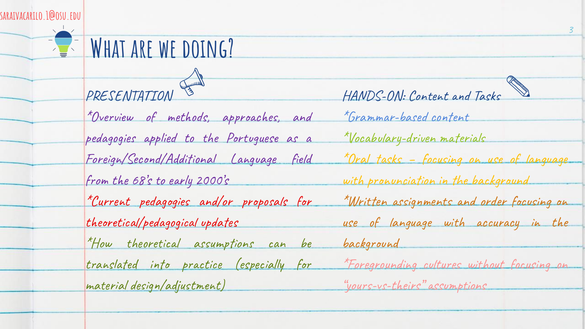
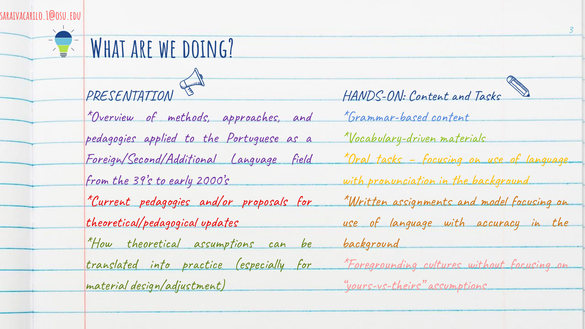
68’s: 68’s -> 39’s (141, 180)
order: order -> model (493, 201)
